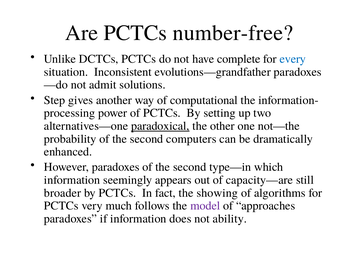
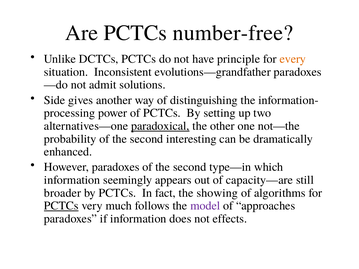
complete: complete -> principle (239, 59)
every colour: blue -> orange (293, 59)
Step: Step -> Side (55, 100)
computational: computational -> distinguishing (204, 100)
computers: computers -> interesting (191, 139)
PCTCs underline: none -> present (61, 206)
ability: ability -> effects (230, 219)
